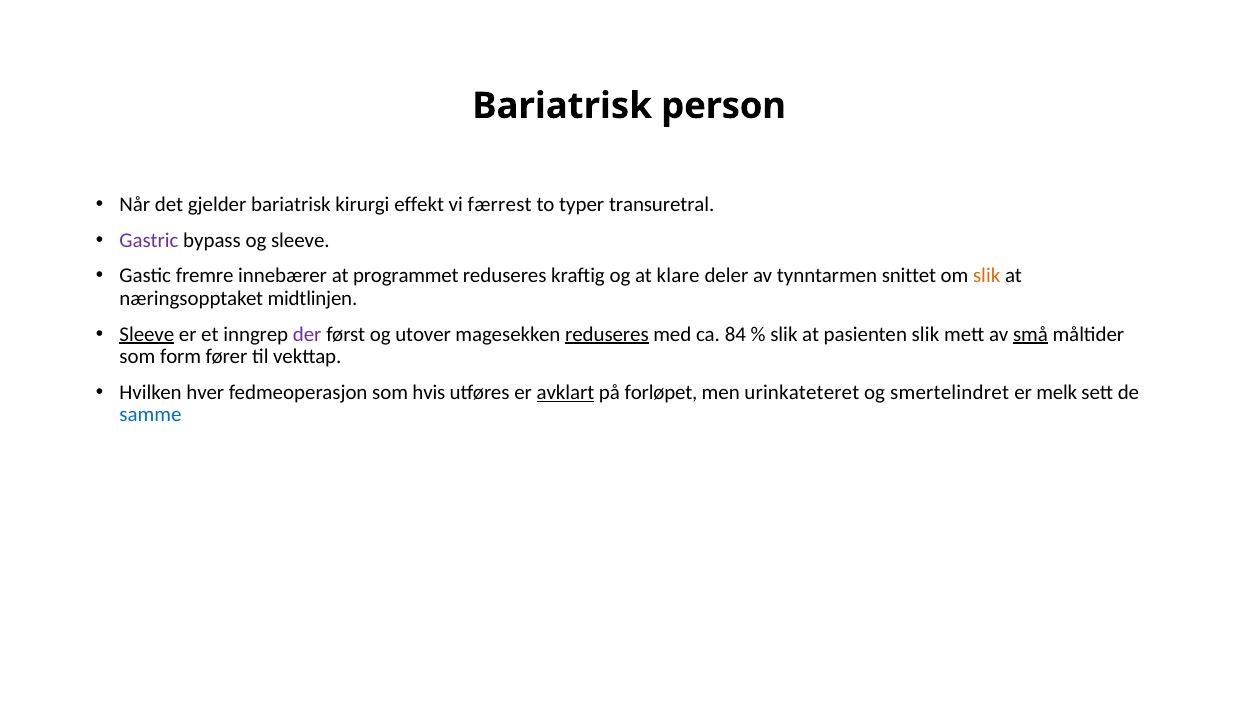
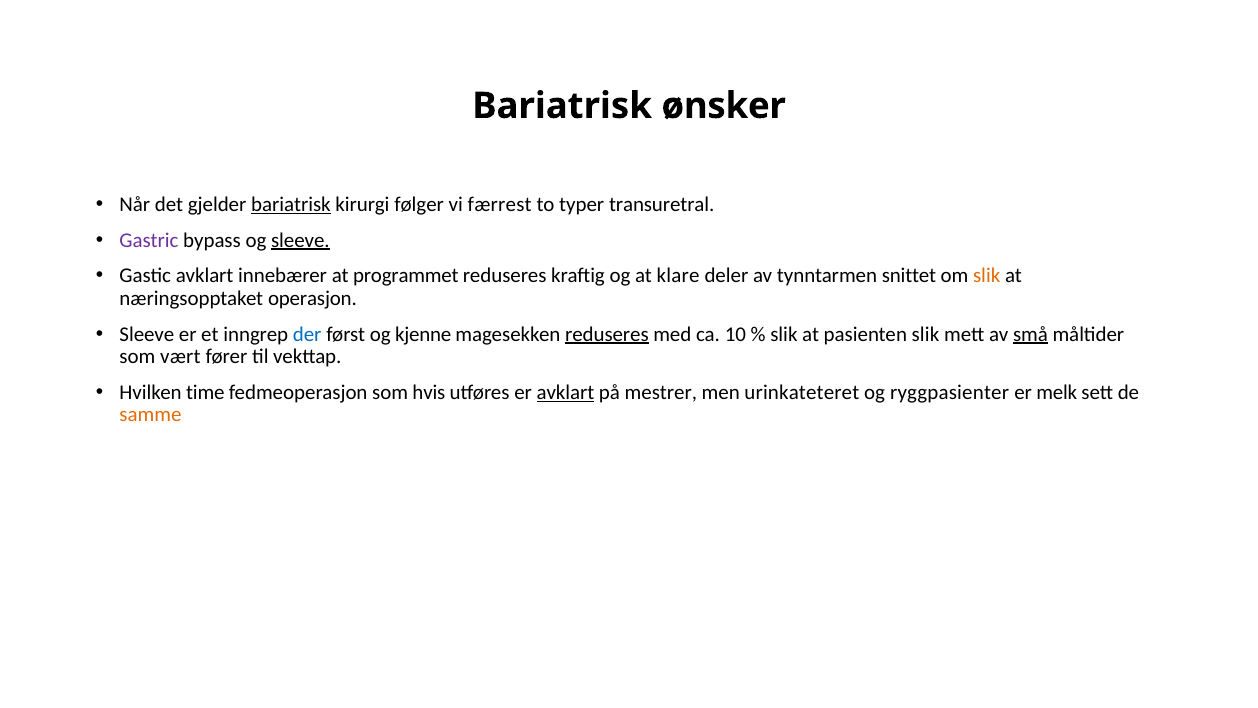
person: person -> ønsker (724, 106)
bariatrisk underline: none -> present (291, 204)
effekt: effekt -> følger (419, 204)
sleeve underline: none -> present (300, 240)
Gastic fremre: fremre -> avklart (205, 276)
midtlinjen: midtlinjen -> operasjon (312, 298)
Sleeve underline: present -> none (147, 334)
der colour: purple -> blue (307, 334)
utover: utover -> kjenne (423, 334)
84: 84 -> 10 (735, 334)
form: form -> vært (180, 357)
hver: hver -> time (205, 392)
forløpet: forløpet -> mestrer (661, 392)
smertelindret: smertelindret -> ryggpasienter (950, 392)
samme colour: blue -> orange (150, 415)
